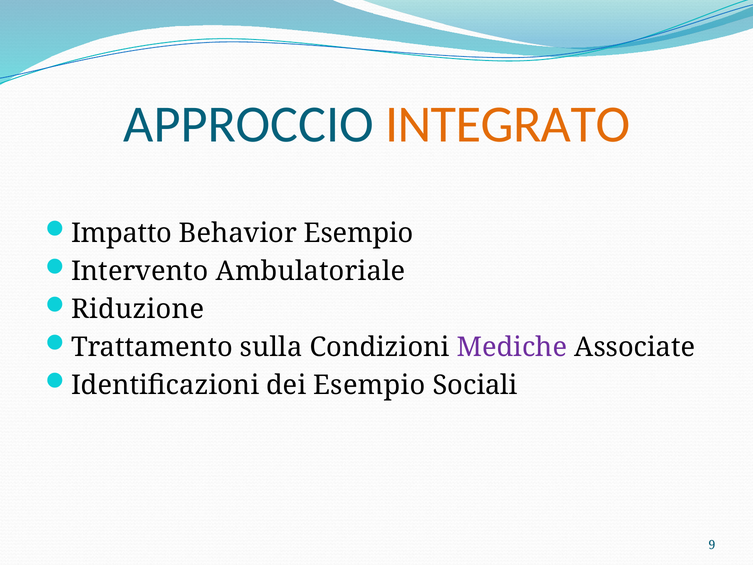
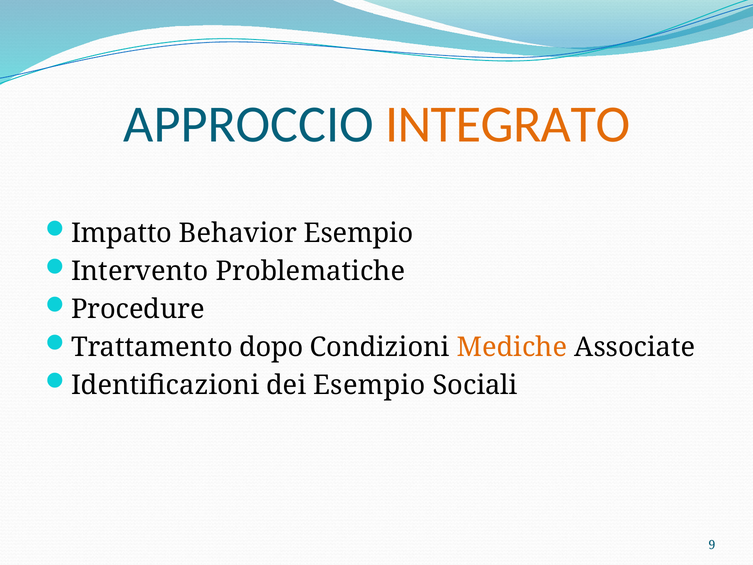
Ambulatoriale: Ambulatoriale -> Problematiche (310, 271)
Riduzione: Riduzione -> Procedure (138, 309)
sulla: sulla -> dopo (271, 347)
Mediche colour: purple -> orange (512, 347)
